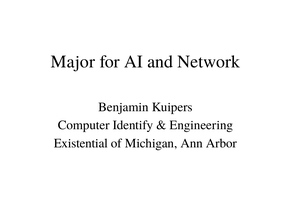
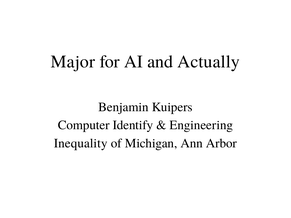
Network: Network -> Actually (209, 62)
Existential: Existential -> Inequality (81, 143)
